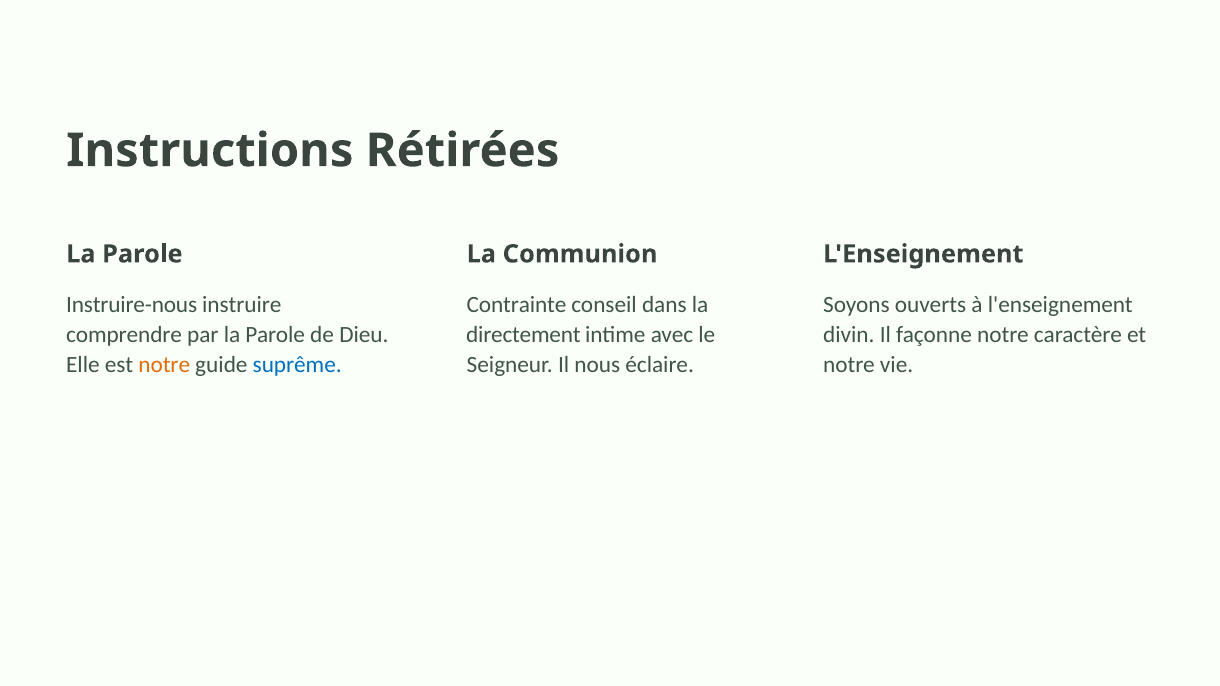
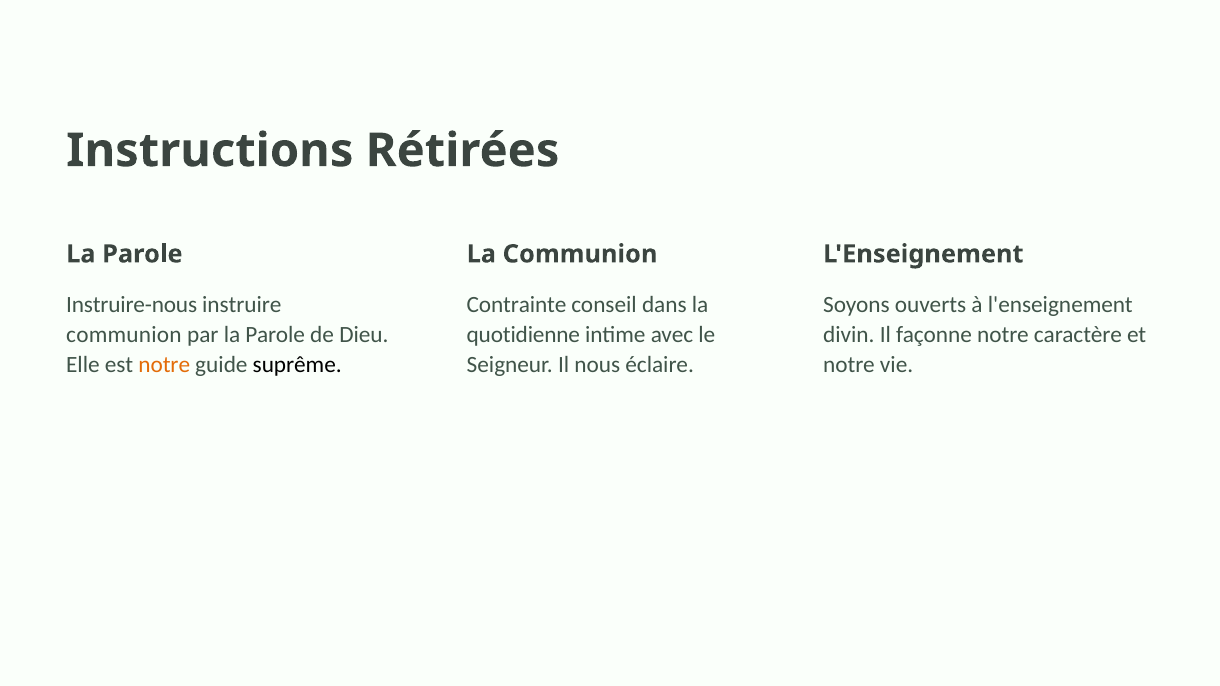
comprendre: comprendre -> communion (124, 335)
directement: directement -> quotidienne (523, 335)
suprême colour: blue -> black (297, 365)
